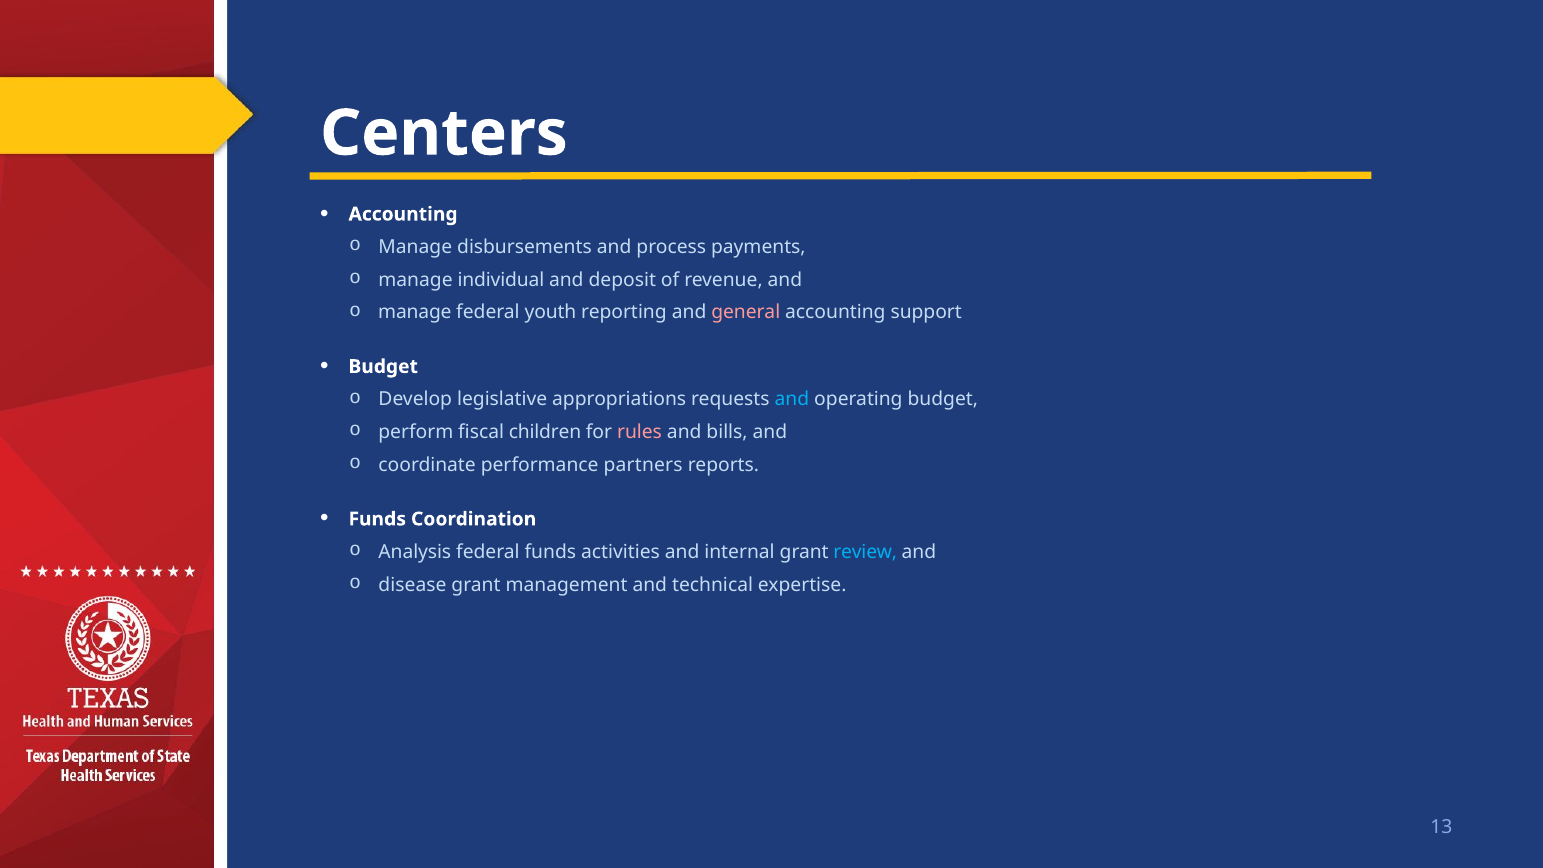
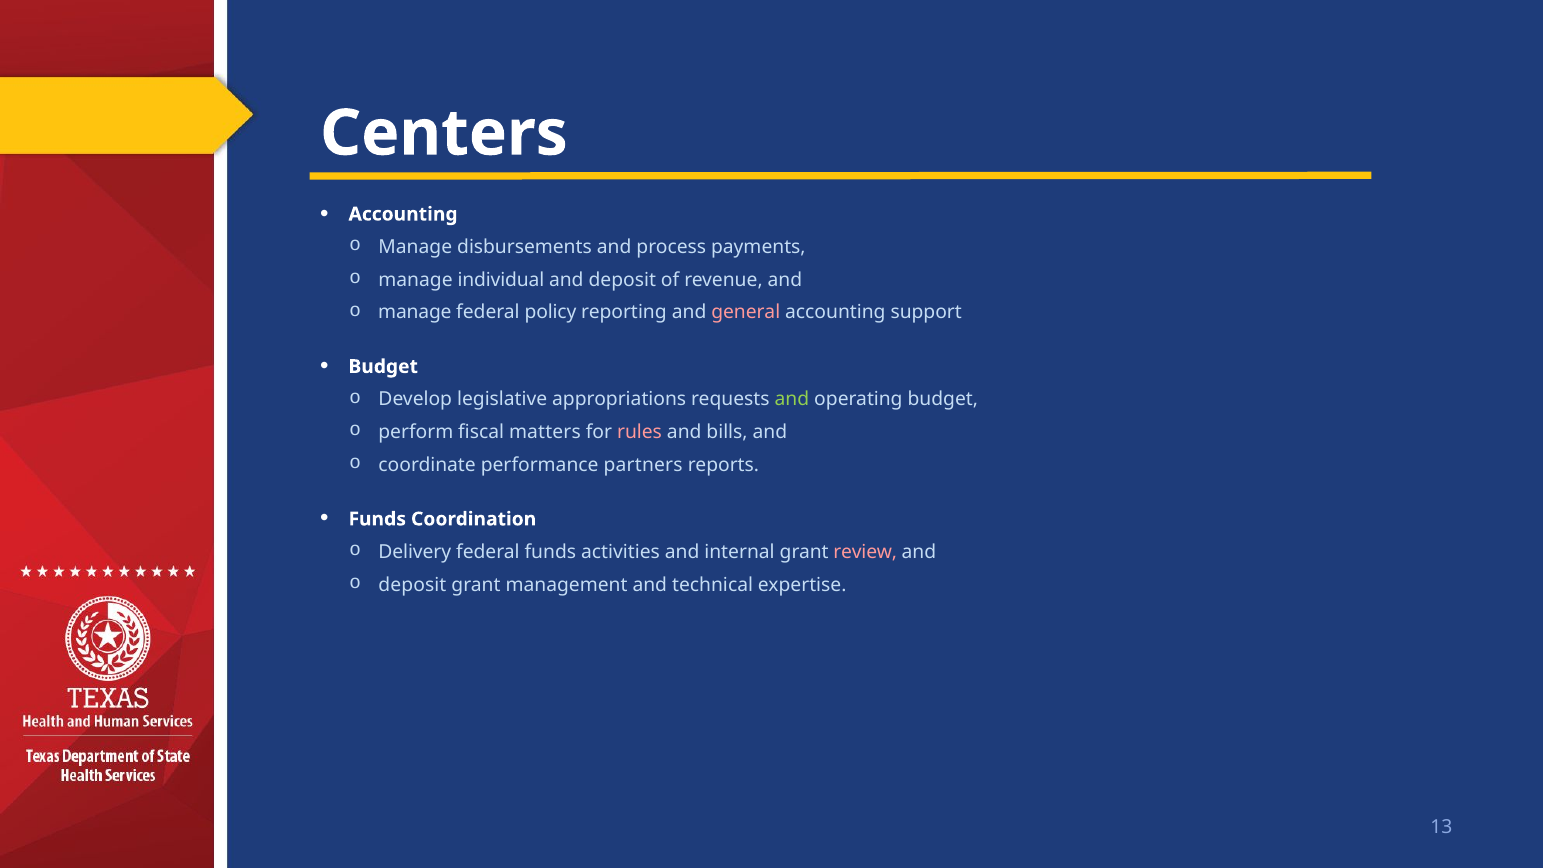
youth: youth -> policy (551, 313)
and colour: light blue -> light green (792, 399)
children: children -> matters (545, 432)
Analysis: Analysis -> Delivery (415, 552)
review colour: light blue -> pink (865, 552)
disease: disease -> deposit (412, 585)
